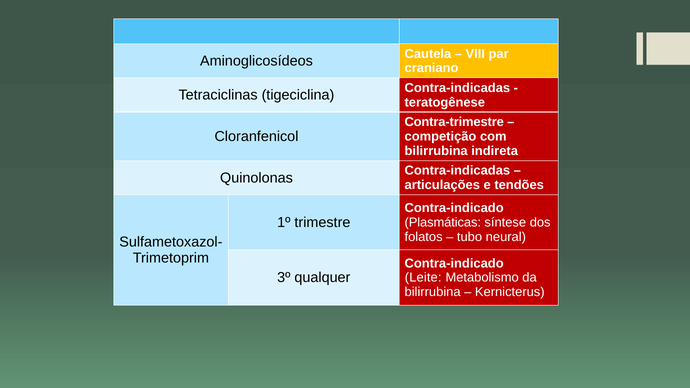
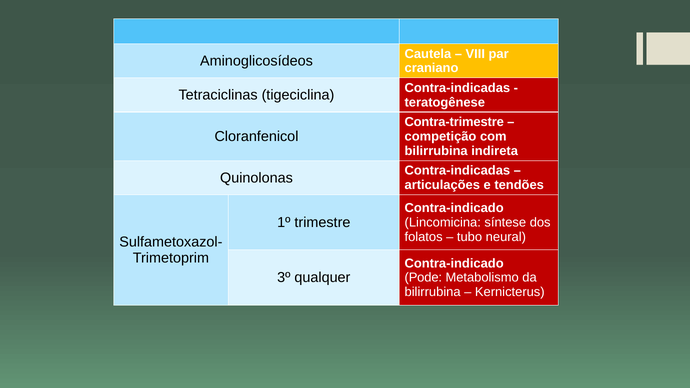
Plasmáticas: Plasmáticas -> Lincomicina (443, 223)
Leite: Leite -> Pode (423, 278)
